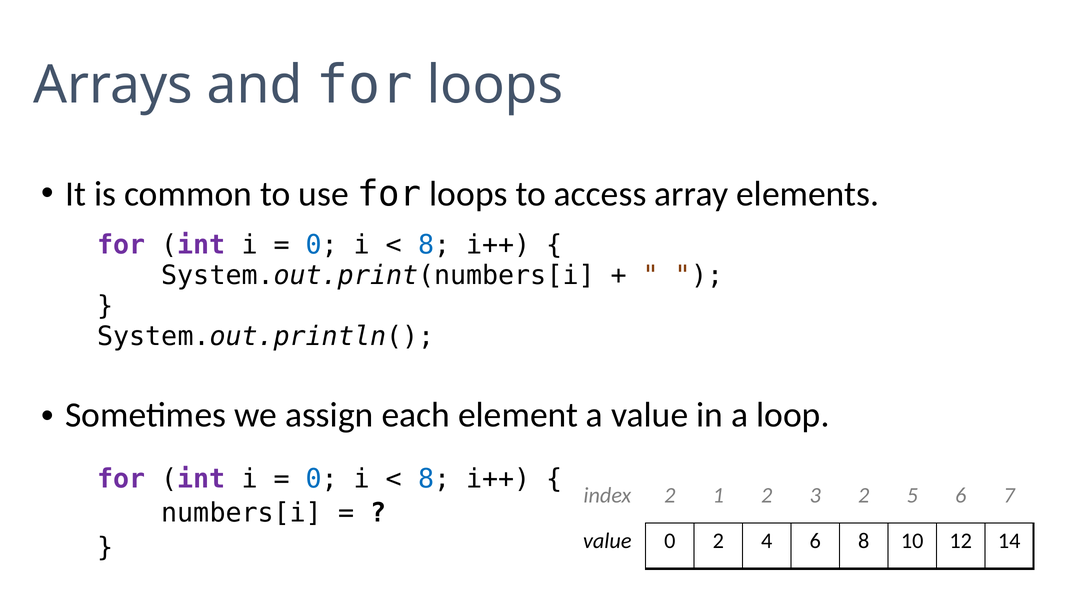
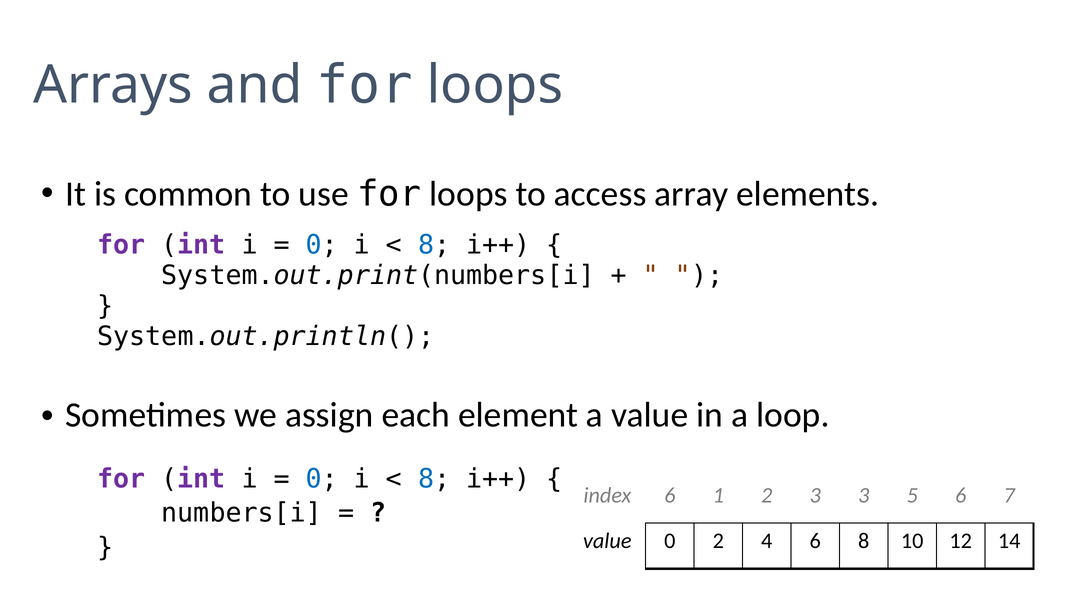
index 2: 2 -> 6 (670, 496)
3 2: 2 -> 3 (864, 496)
